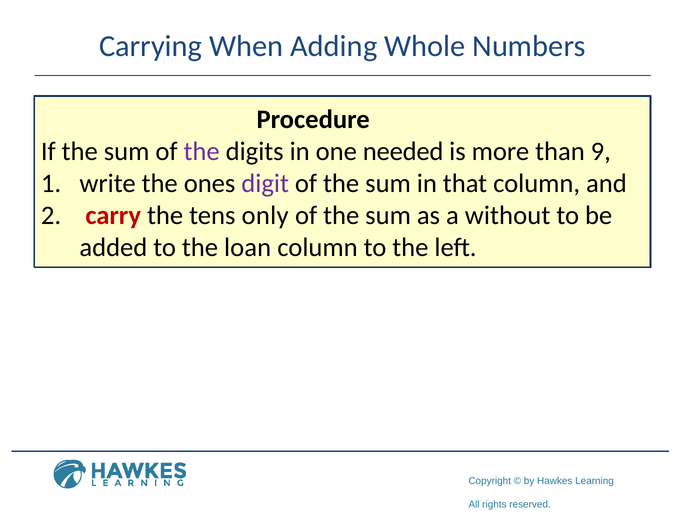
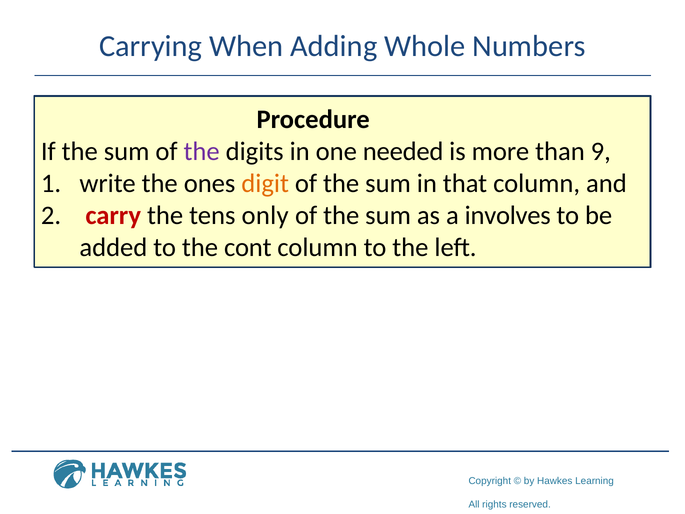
digit colour: purple -> orange (265, 183)
without: without -> involves (508, 215)
loan: loan -> cont (248, 247)
